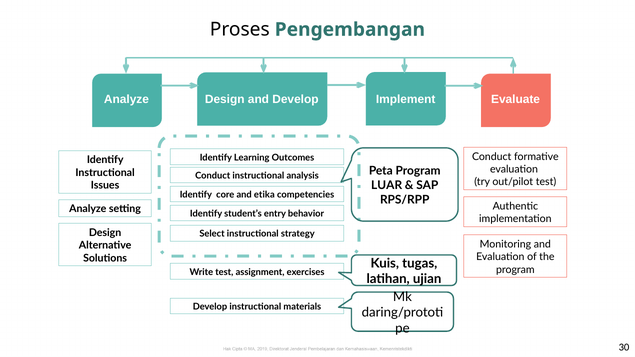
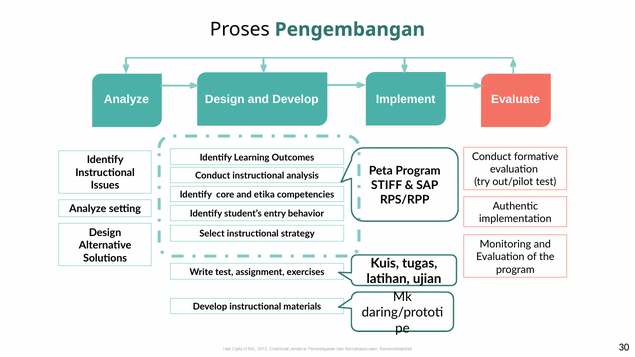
LUAR: LUAR -> STIFF (387, 185)
